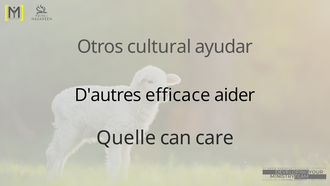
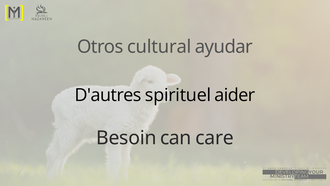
efficace: efficace -> spirituel (178, 95)
Quelle: Quelle -> Besoin (126, 138)
